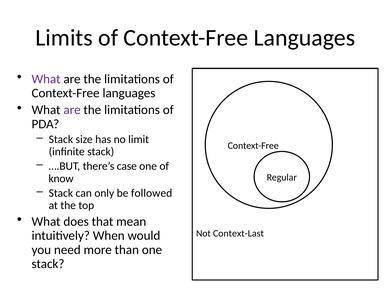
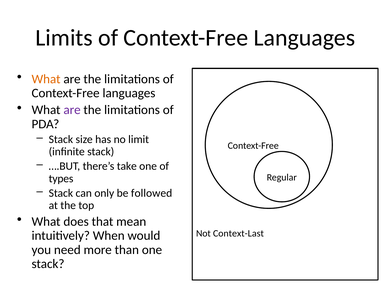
What colour: purple -> orange (46, 79)
case: case -> take (127, 166)
know: know -> types (61, 179)
